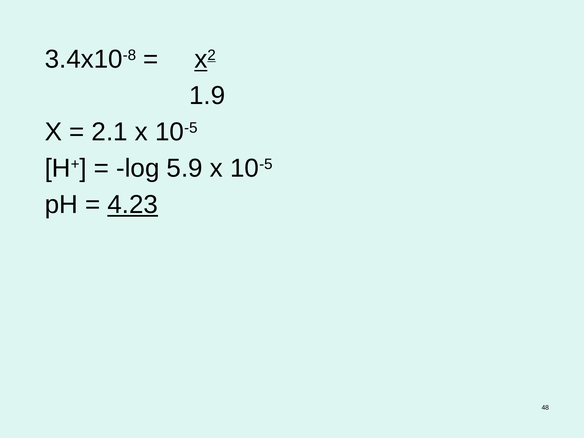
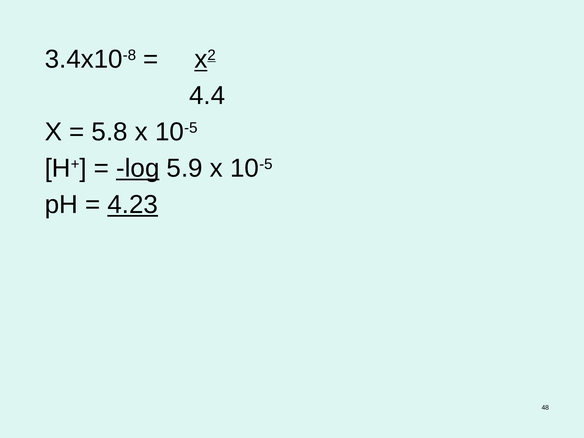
1.9: 1.9 -> 4.4 (207, 96)
2.1: 2.1 -> 5.8 (110, 132)
log underline: none -> present (138, 168)
